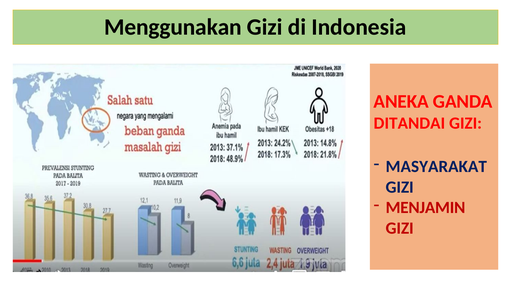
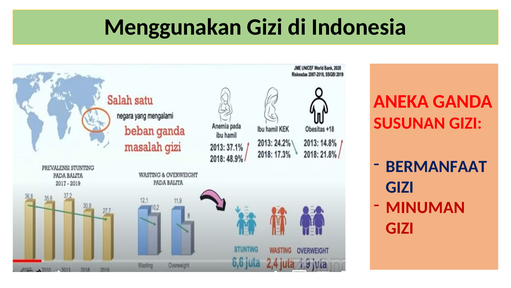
DITANDAI: DITANDAI -> SUSUNAN (409, 123)
MASYARAKAT: MASYARAKAT -> BERMANFAAT (436, 166)
MENJAMIN: MENJAMIN -> MINUMAN (425, 207)
